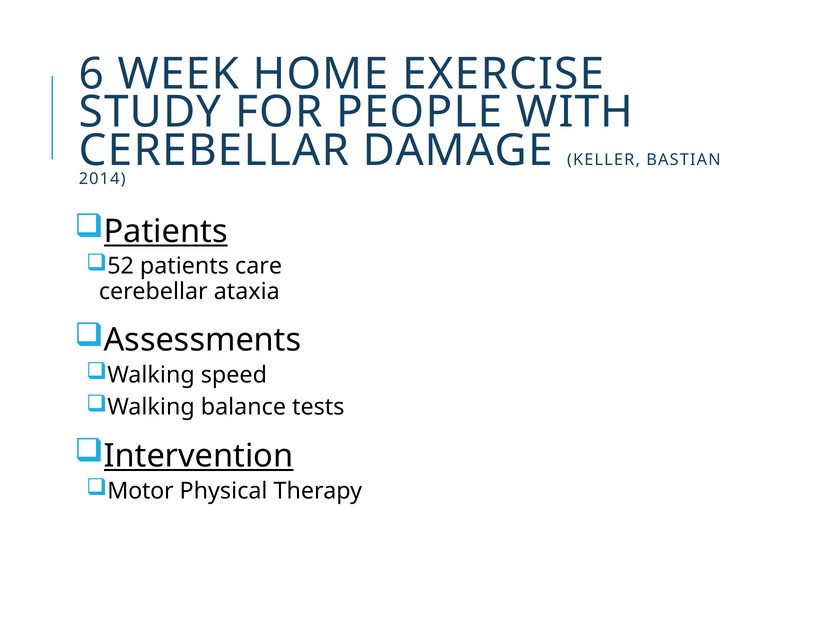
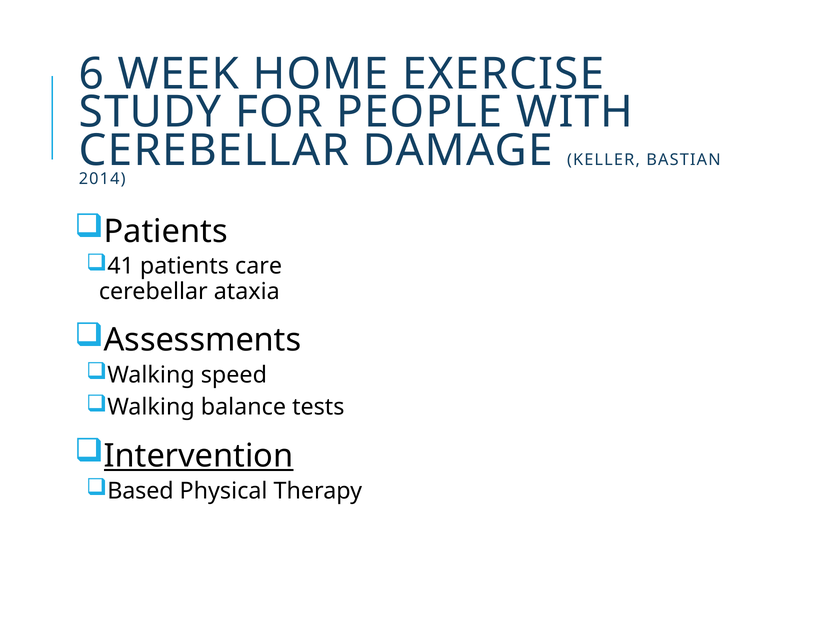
Patients underline: present -> none (166, 231)
52: 52 -> 41 (121, 266)
Motor: Motor -> Based (140, 491)
